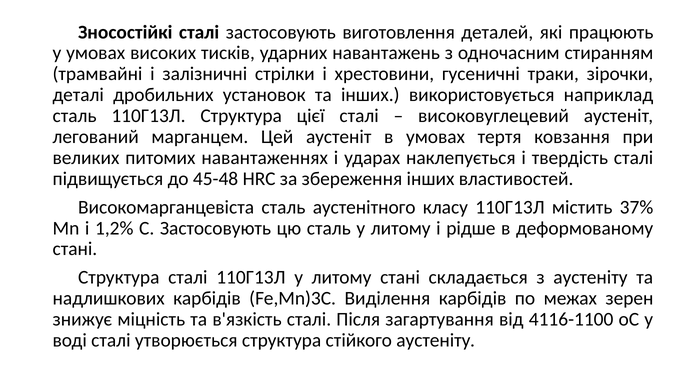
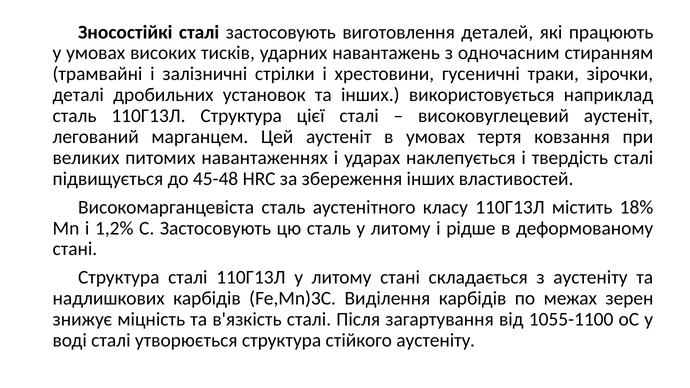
37%: 37% -> 18% (636, 207)
4116-1100: 4116-1100 -> 1055-1100 (571, 319)
